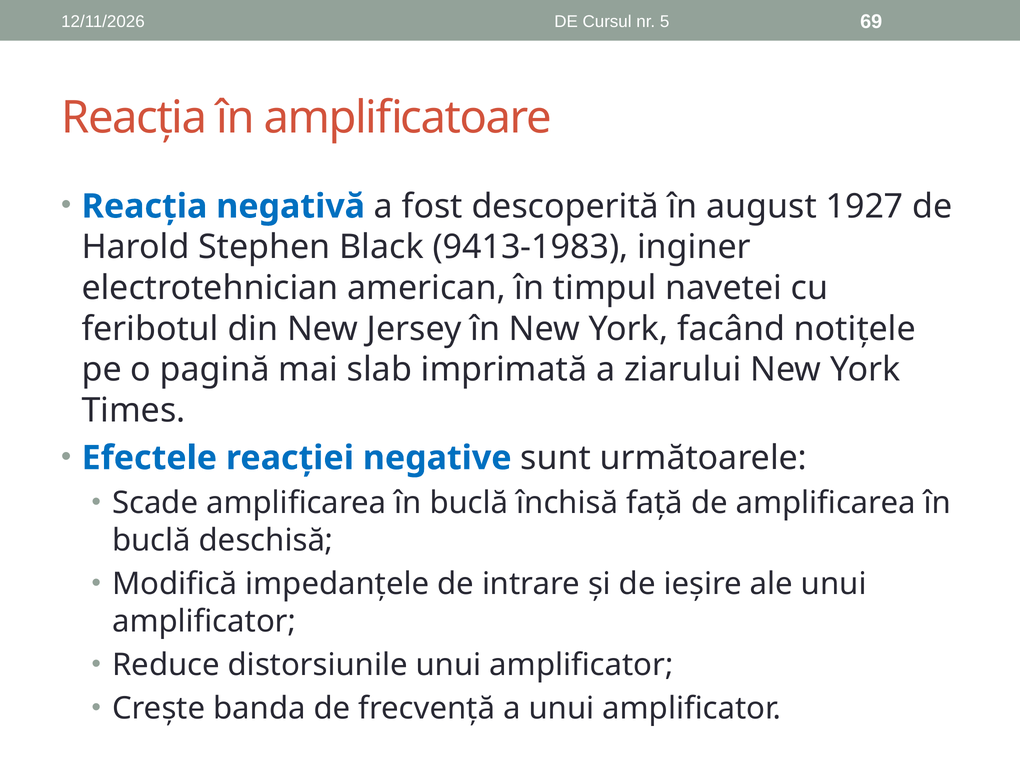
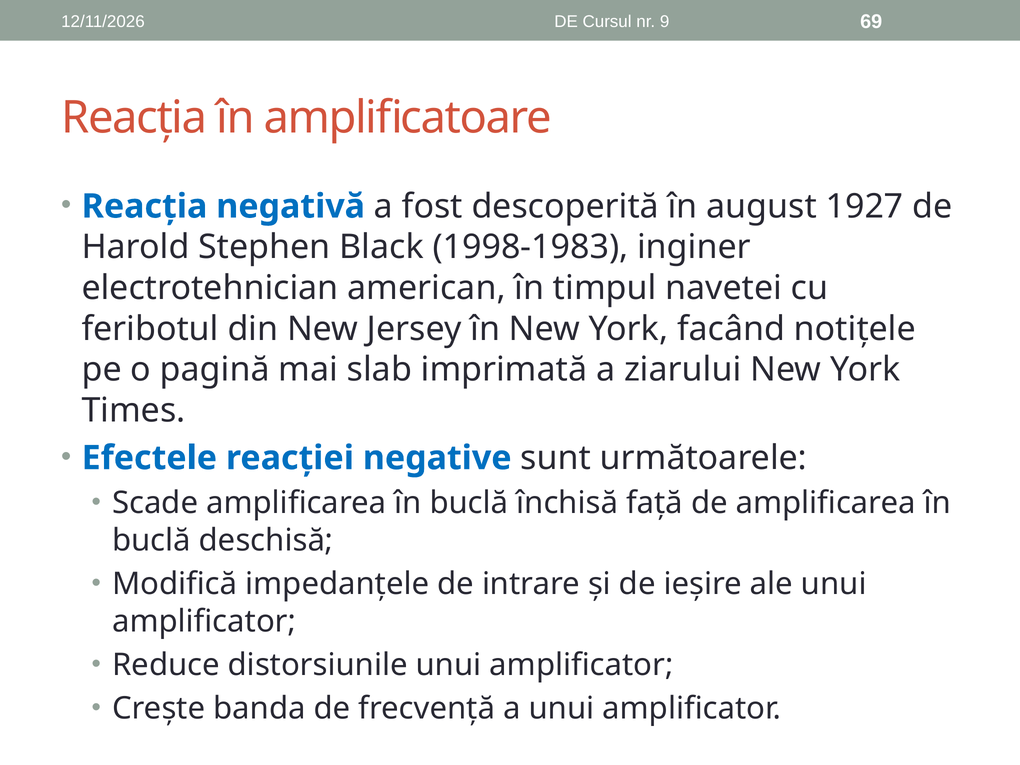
5: 5 -> 9 (665, 22)
9413-1983: 9413-1983 -> 1998-1983 (530, 247)
